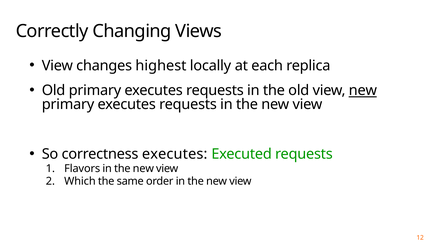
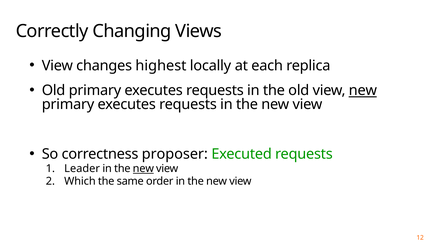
correctness executes: executes -> proposer (175, 154)
Flavors: Flavors -> Leader (82, 169)
new underline: none -> present (143, 169)
